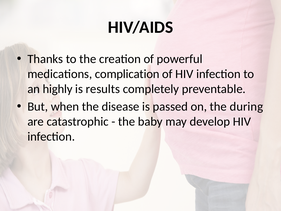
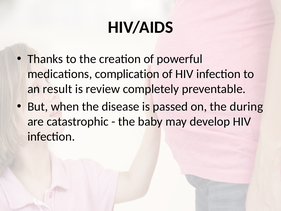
highly: highly -> result (57, 89)
results: results -> review (103, 89)
